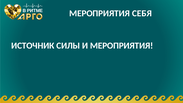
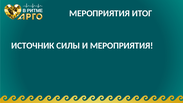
СЕБЯ: СЕБЯ -> ИТОГ (142, 13)
